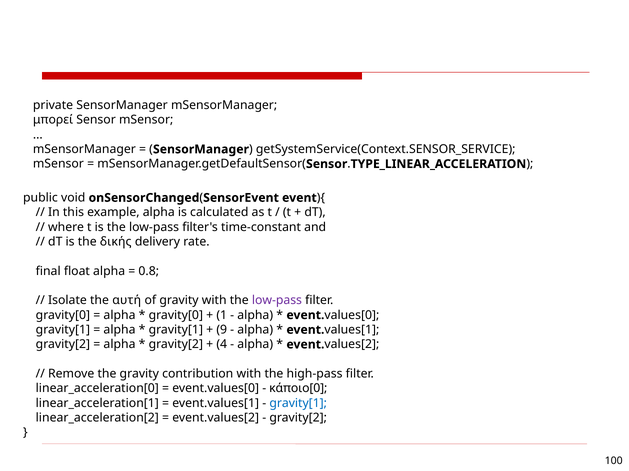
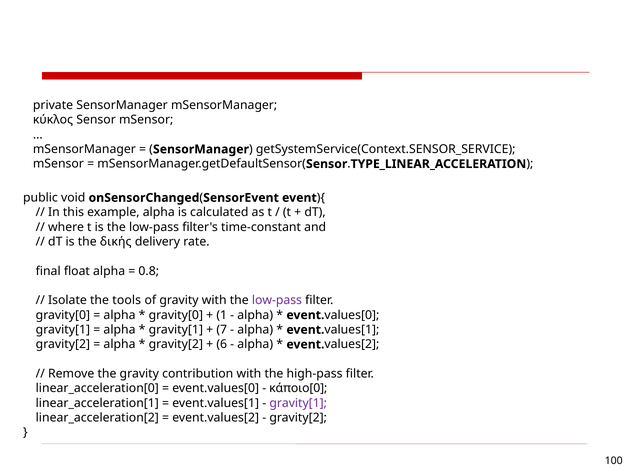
μπορεί: μπορεί -> κύκλος (53, 120)
αυτή: αυτή -> tools (127, 301)
9: 9 -> 7 (222, 330)
4: 4 -> 6 (222, 345)
gravity[1 colour: blue -> purple (298, 404)
